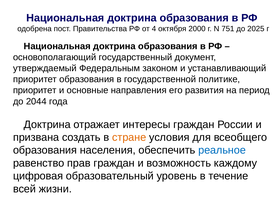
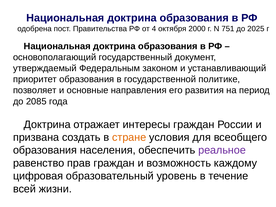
приоритет: приоритет -> позволяет (35, 90)
2044: 2044 -> 2085 (36, 101)
реальное colour: blue -> purple (222, 150)
